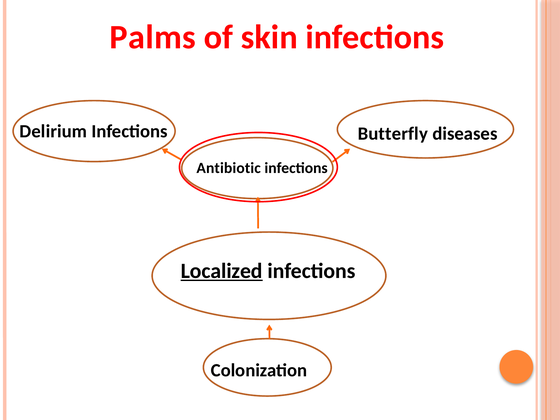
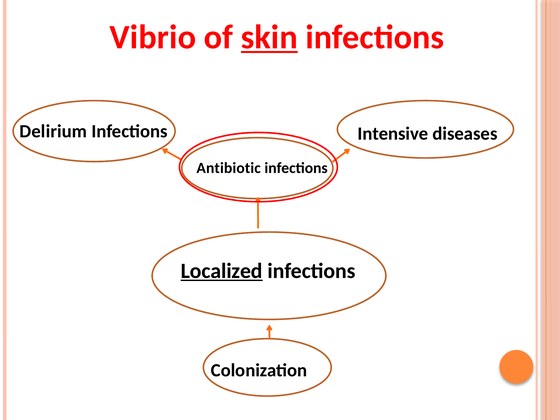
Palms: Palms -> Vibrio (153, 37)
skin underline: none -> present (269, 37)
Butterfly: Butterfly -> Intensive (393, 134)
